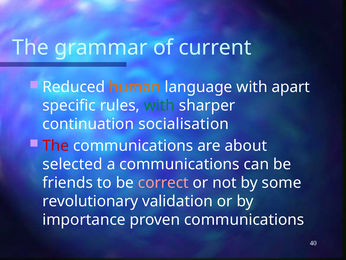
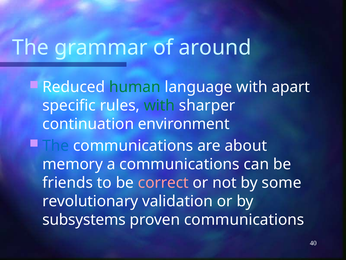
current: current -> around (215, 48)
human colour: orange -> green (135, 87)
socialisation: socialisation -> environment (184, 124)
The colour: red -> blue (56, 145)
selected: selected -> memory (73, 164)
importance: importance -> subsystems (84, 219)
